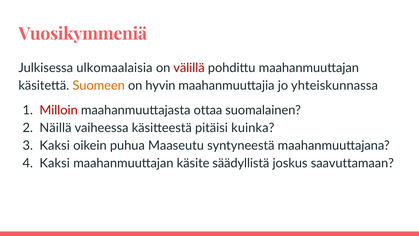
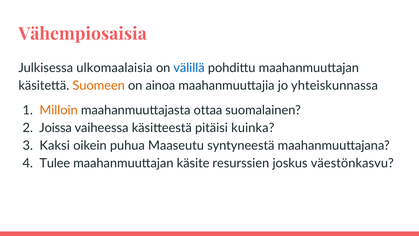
Vuosikymmeniä: Vuosikymmeniä -> Vähempiosaisia (83, 34)
välillä colour: red -> blue (189, 68)
hyvin: hyvin -> ainoa (160, 85)
Milloin colour: red -> orange (59, 110)
Näillä: Näillä -> Joissa (56, 128)
Kaksi: Kaksi -> Tulee (55, 163)
säädyllistä: säädyllistä -> resurssien (241, 163)
saavuttamaan: saavuttamaan -> väestönkasvu (352, 163)
